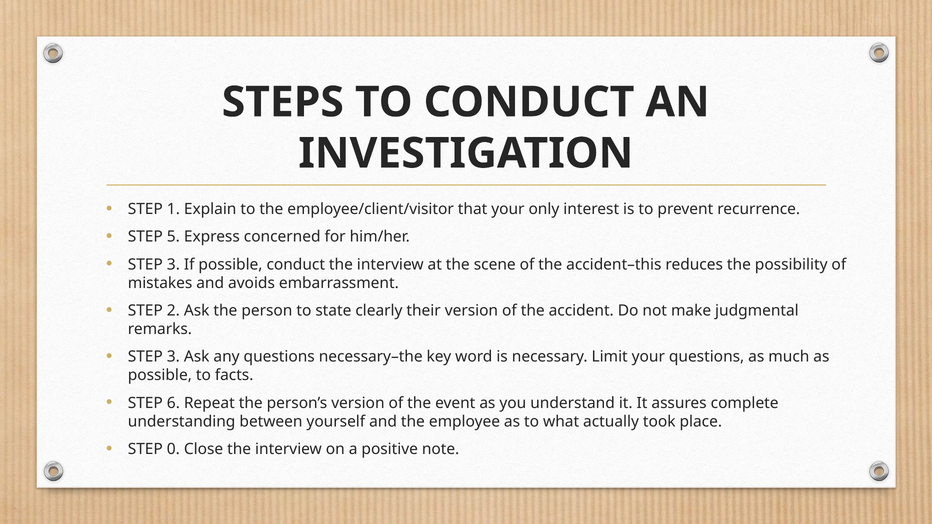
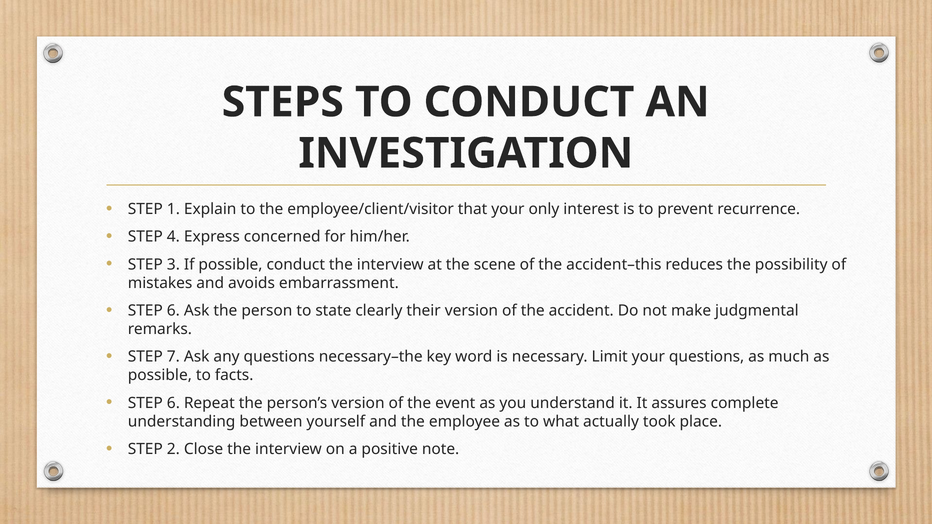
5: 5 -> 4 (173, 237)
2: 2 -> 6 (173, 311)
3: 3 -> 7 (173, 357)
0: 0 -> 2 (173, 449)
